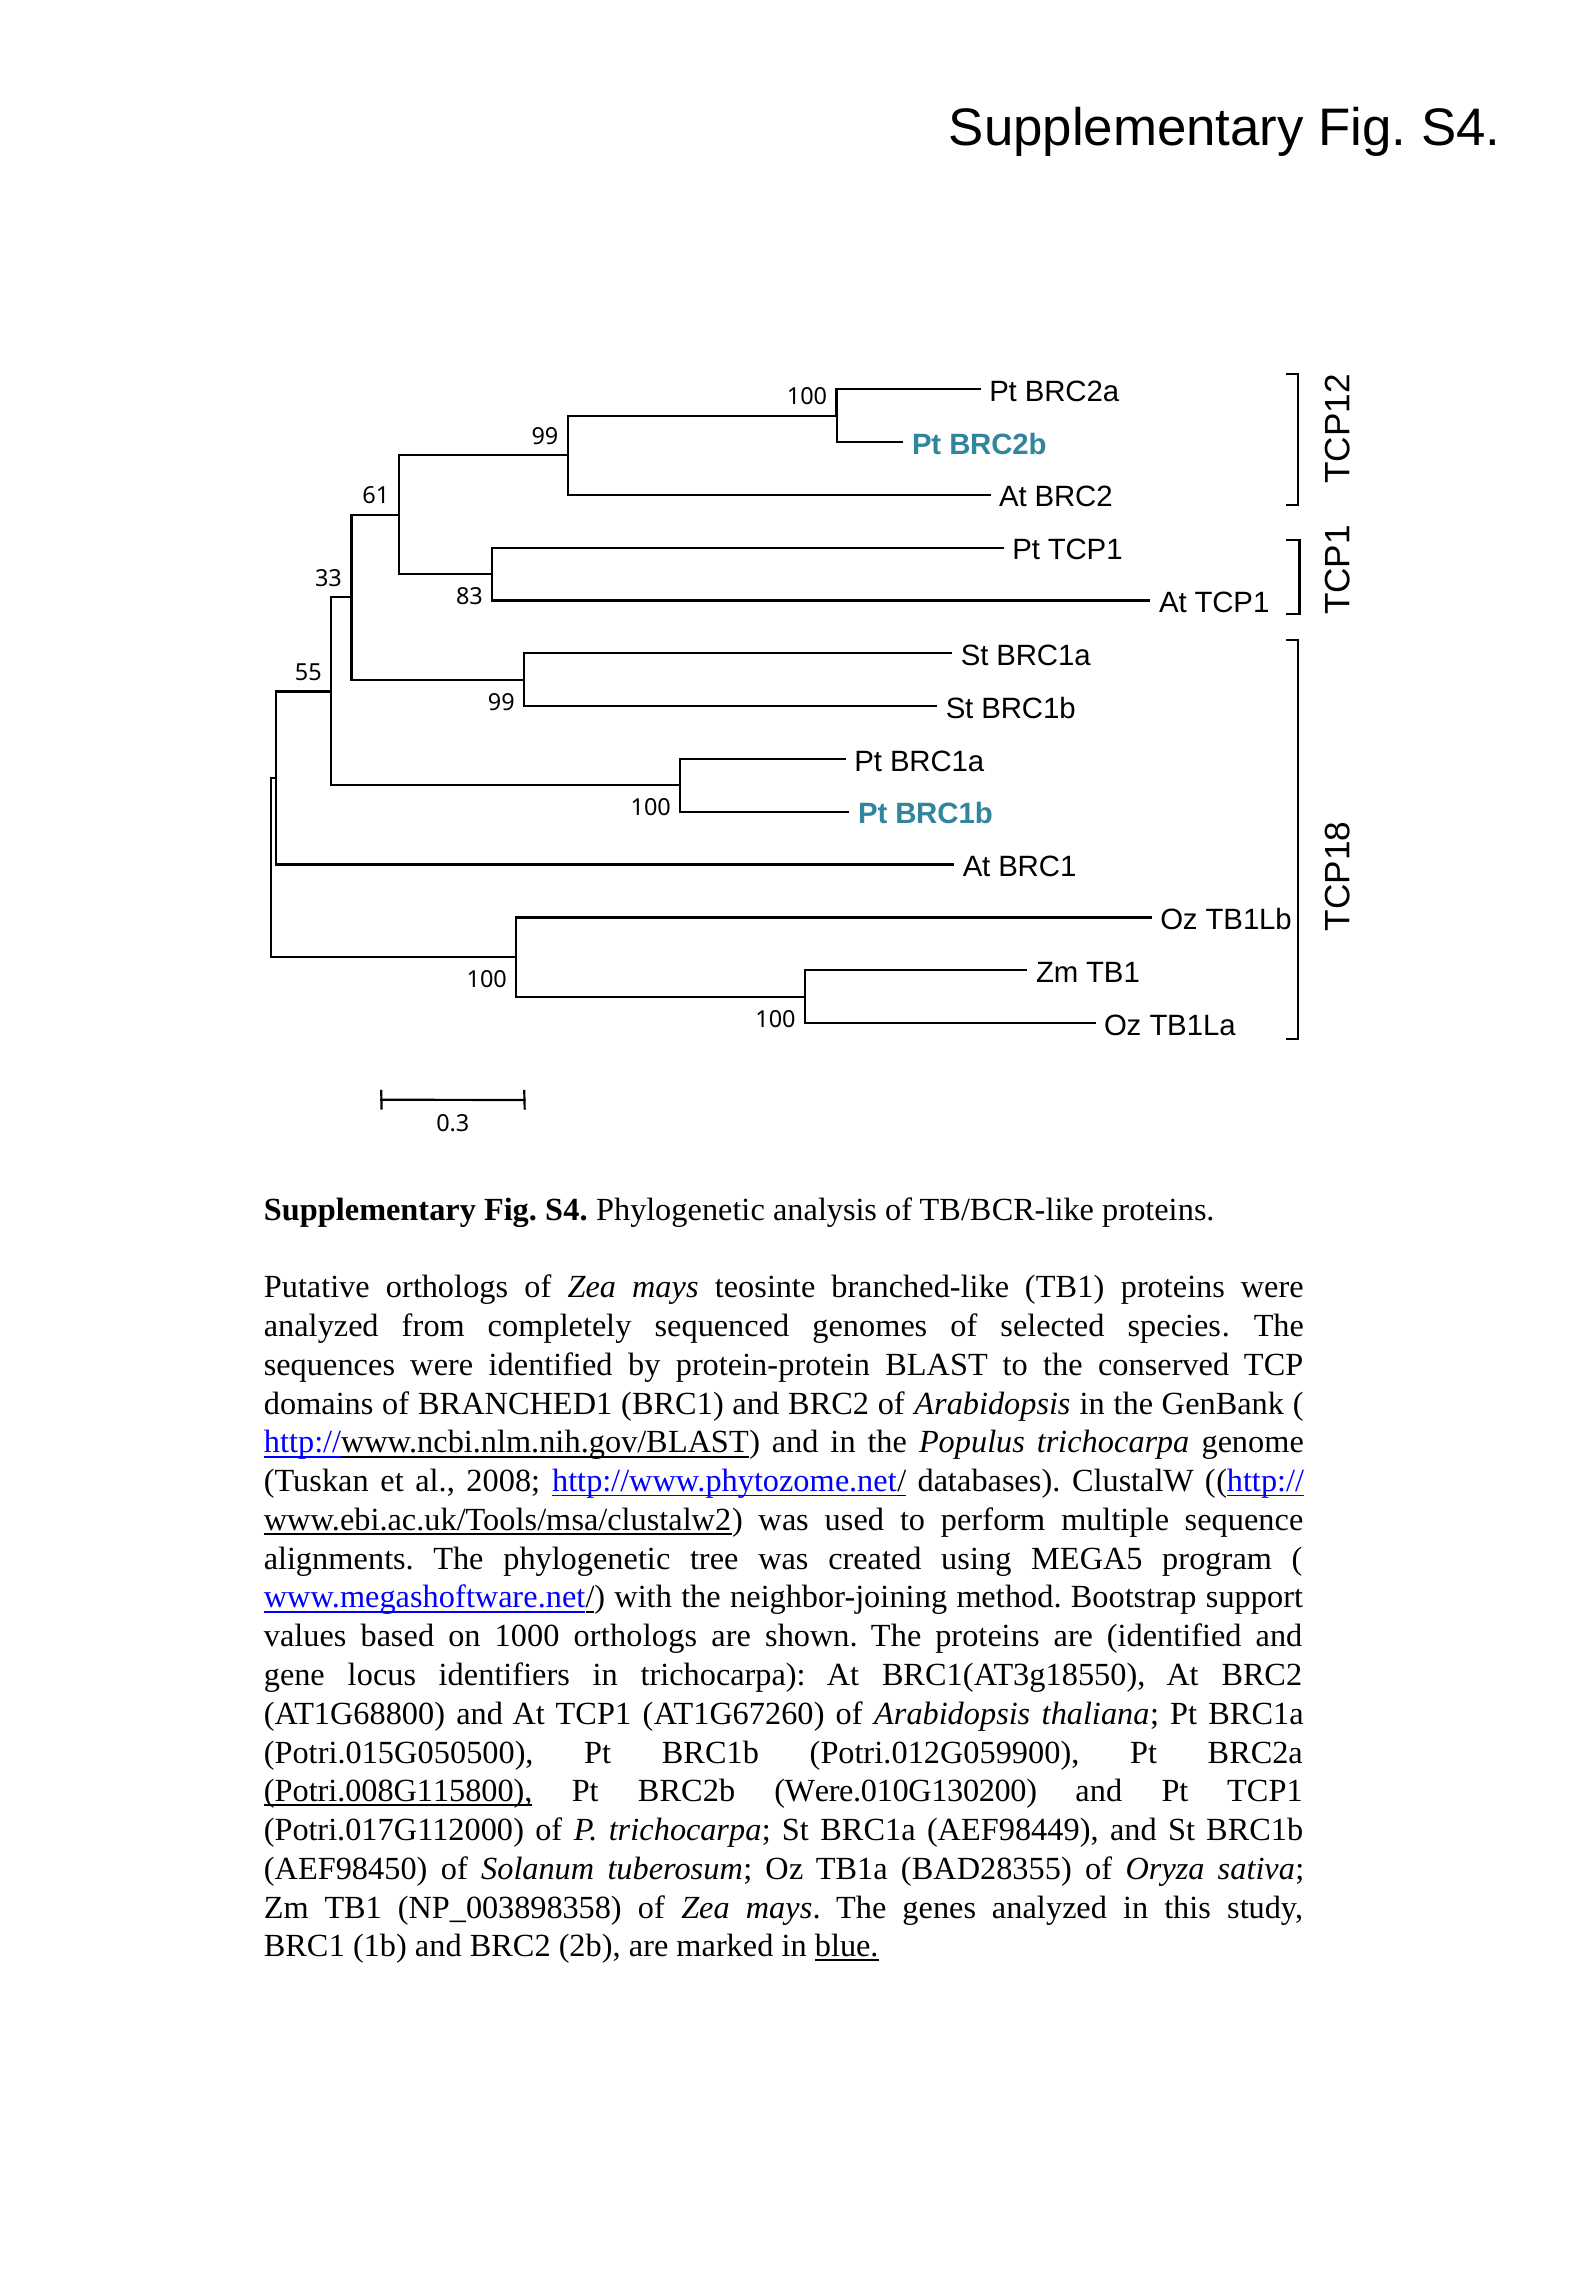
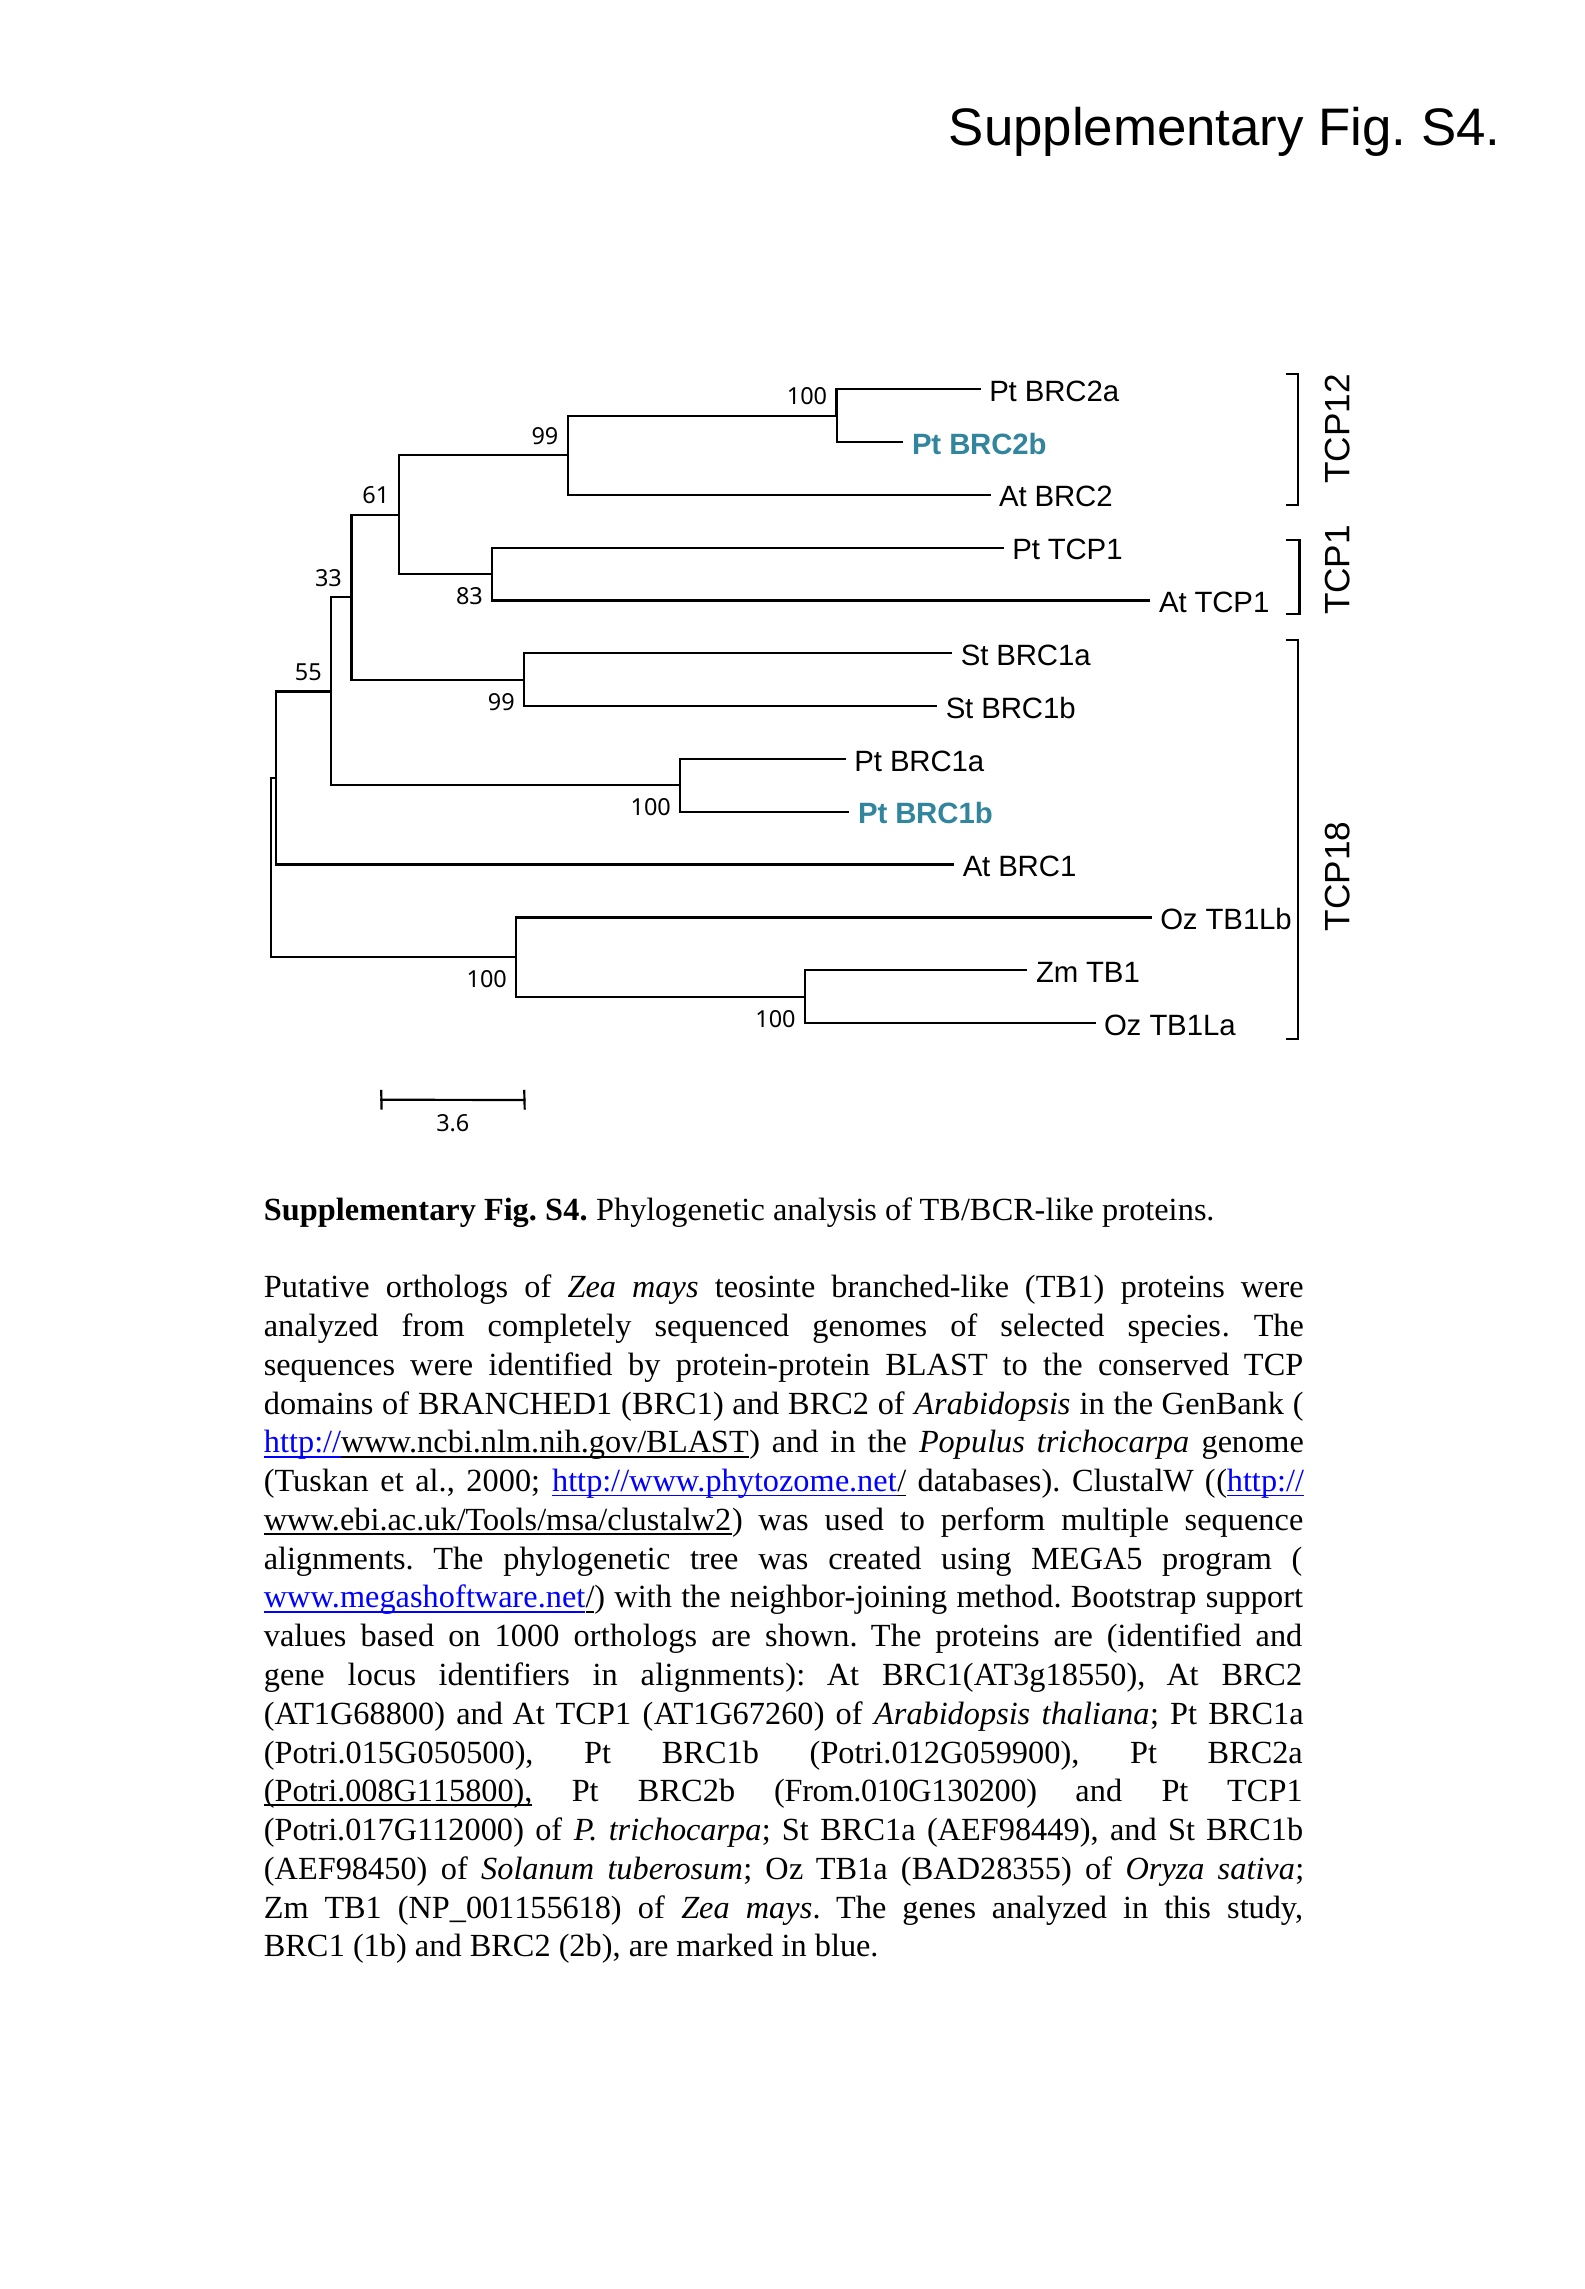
0.3: 0.3 -> 3.6 (453, 1124)
2008: 2008 -> 2000 (503, 1481)
in trichocarpa: trichocarpa -> alignments (723, 1675)
Were.010G130200: Were.010G130200 -> From.010G130200 (906, 1792)
NP_003898358: NP_003898358 -> NP_001155618 (510, 1908)
blue underline: present -> none (847, 1947)
